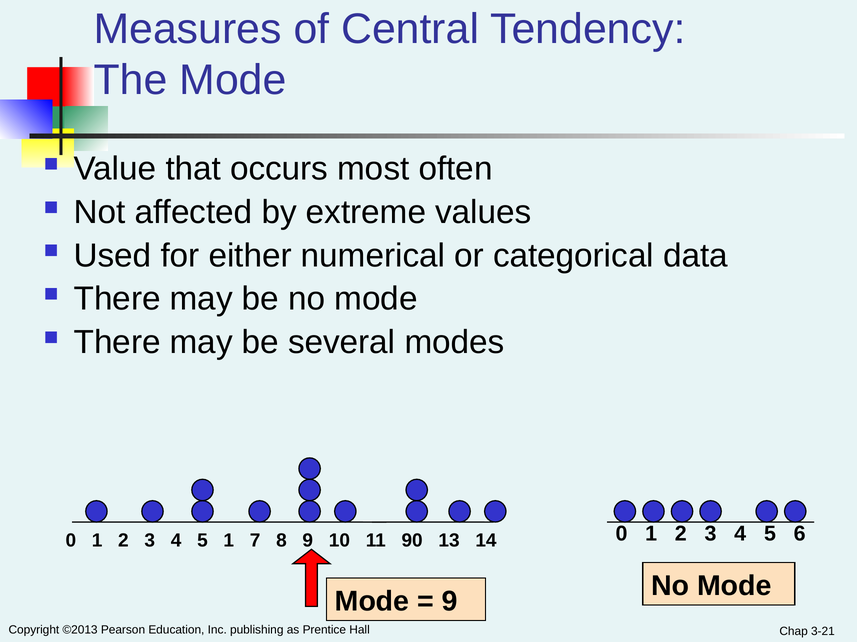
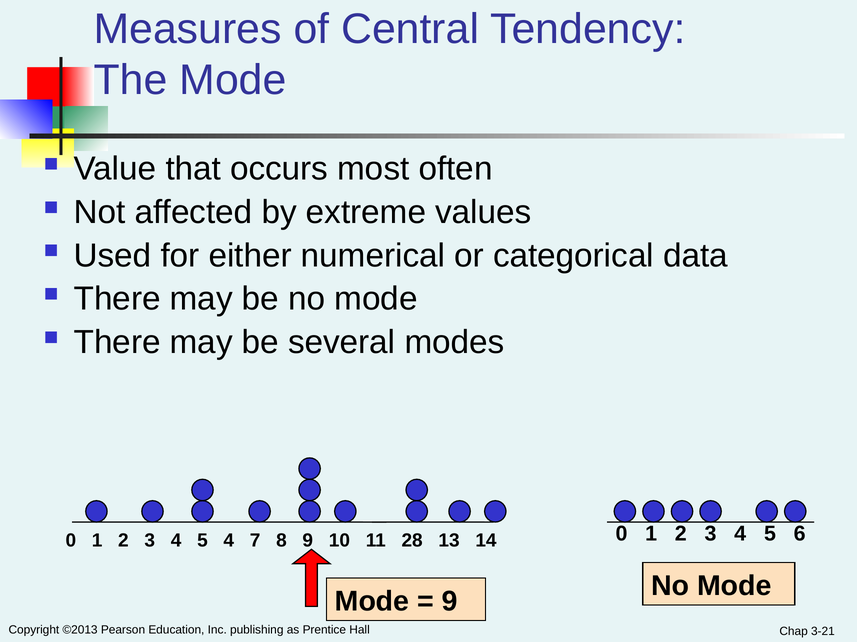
5 1: 1 -> 4 (229, 541)
90: 90 -> 28 (412, 541)
